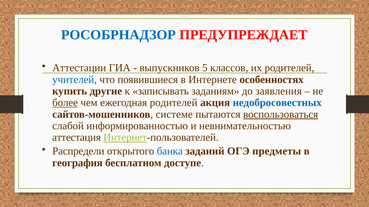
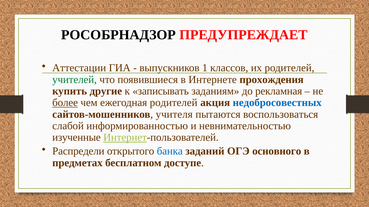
РОСОБРНАДЗОР colour: blue -> black (118, 35)
5: 5 -> 1 (205, 68)
учителей colour: blue -> green (75, 80)
особенностях: особенностях -> прохождения (272, 80)
заявления: заявления -> рекламная (279, 91)
системе: системе -> учителя (174, 115)
воспользоваться underline: present -> none (281, 115)
аттестация: аттестация -> изученные (76, 138)
предметы: предметы -> основного (277, 152)
география: география -> предметах (77, 163)
